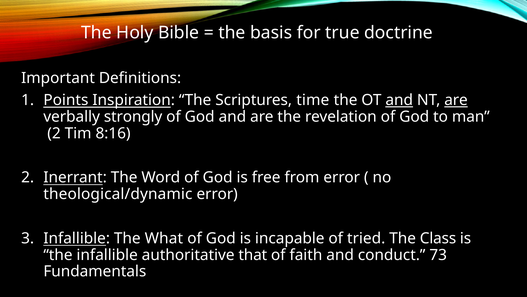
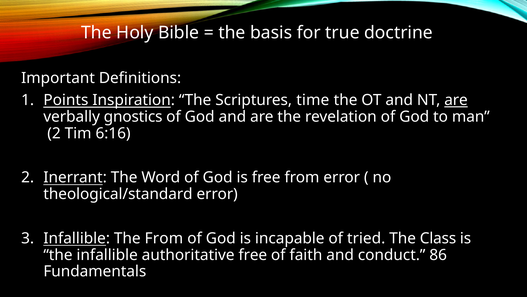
and underline: present -> none (399, 100)
strongly: strongly -> gnostics (133, 117)
8:16: 8:16 -> 6:16 (113, 133)
theological/dynamic: theological/dynamic -> theological/standard (118, 194)
The What: What -> From (164, 238)
authoritative that: that -> free (253, 254)
73: 73 -> 86 (438, 254)
